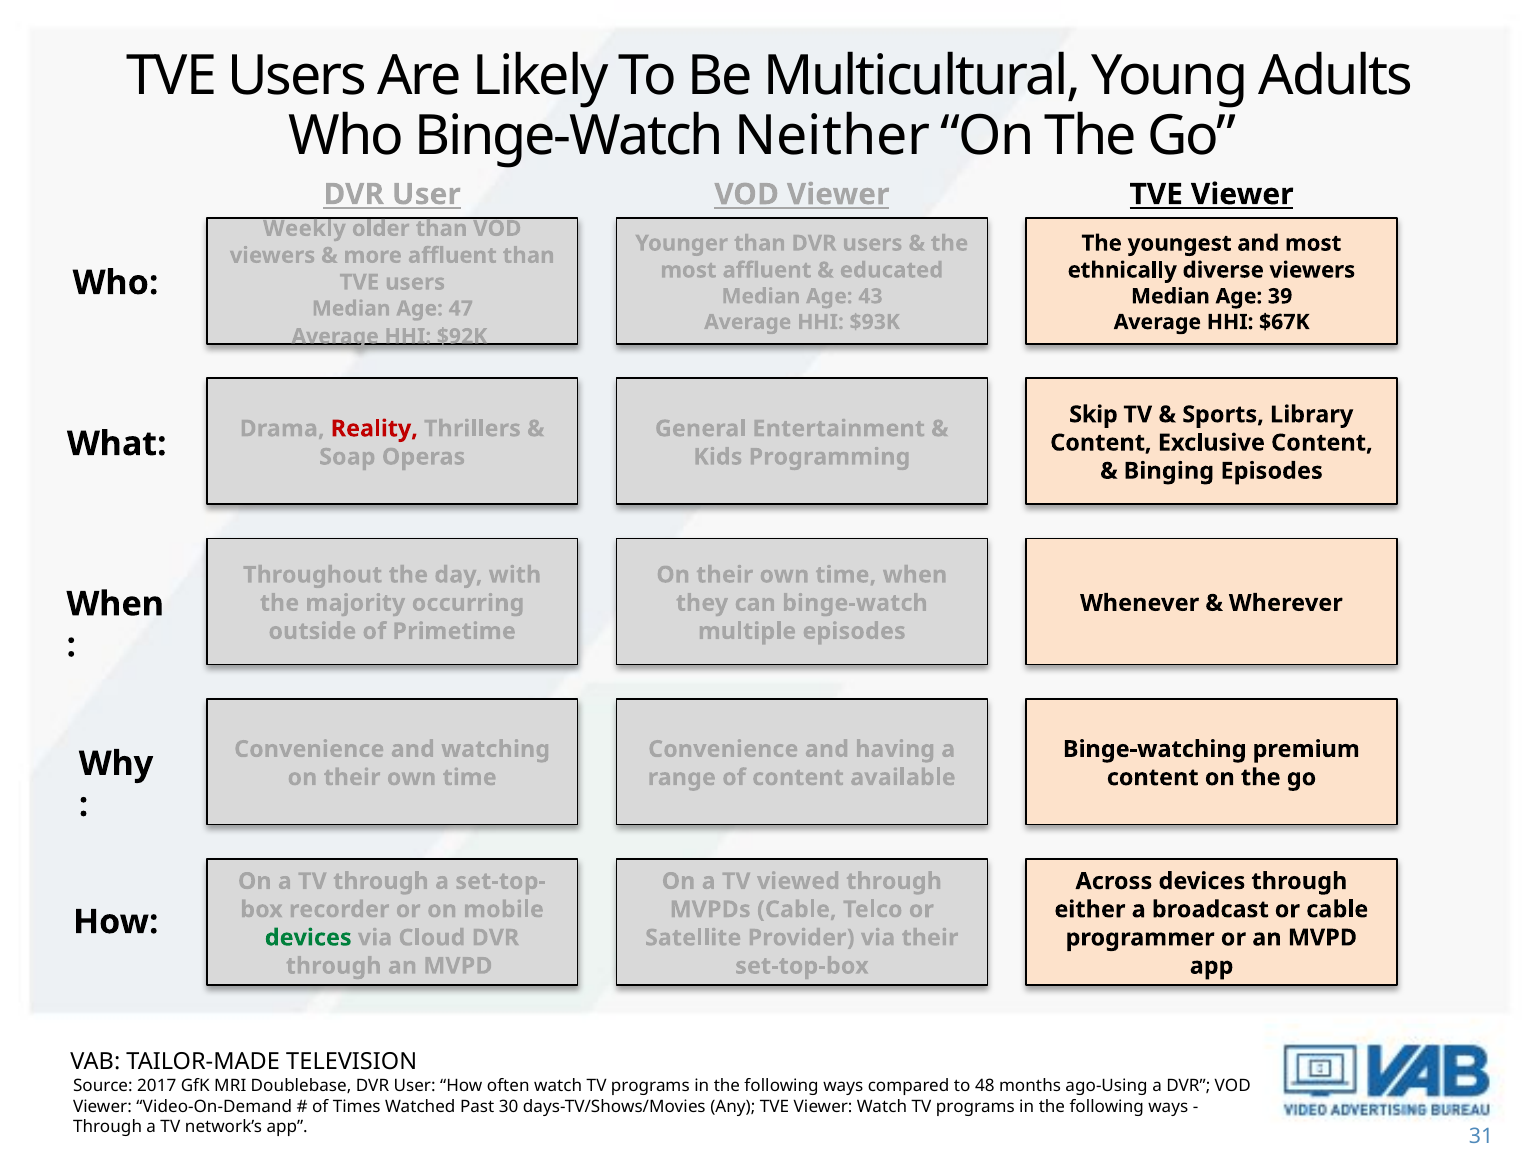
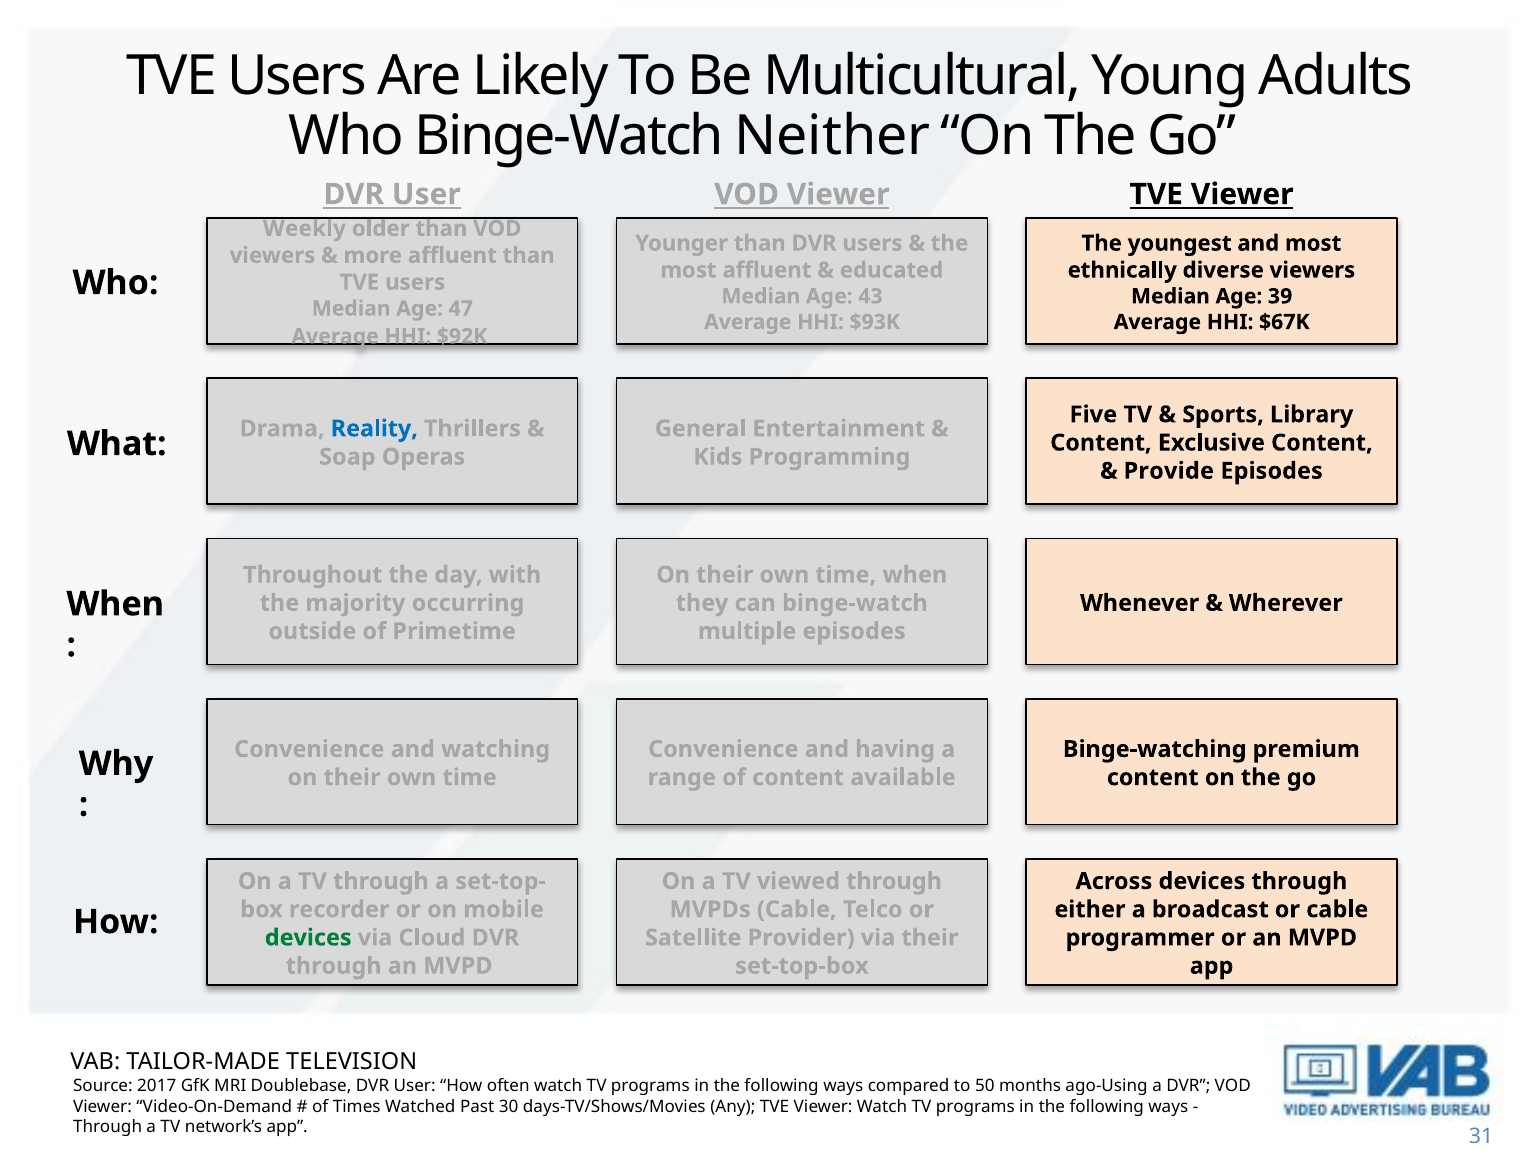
Skip: Skip -> Five (1093, 414)
Reality colour: red -> blue (374, 428)
Binging: Binging -> Provide (1169, 471)
48: 48 -> 50 (985, 1086)
